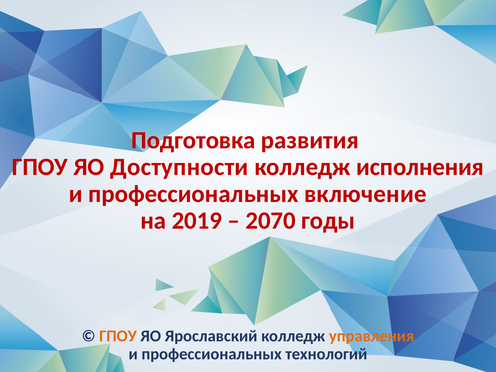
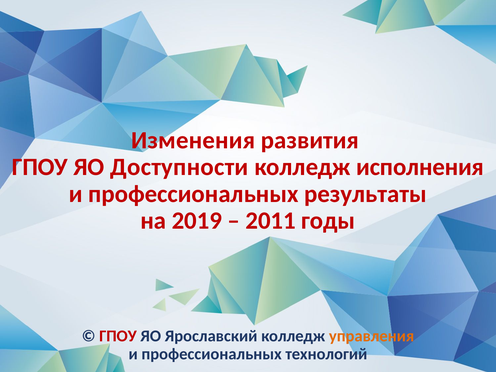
Подготовка: Подготовка -> Изменения (193, 140)
включение: включение -> результаты (365, 194)
2070: 2070 -> 2011 (271, 221)
ГПОУ colour: orange -> red (118, 336)
